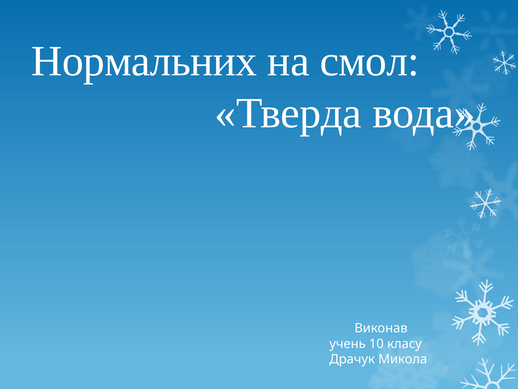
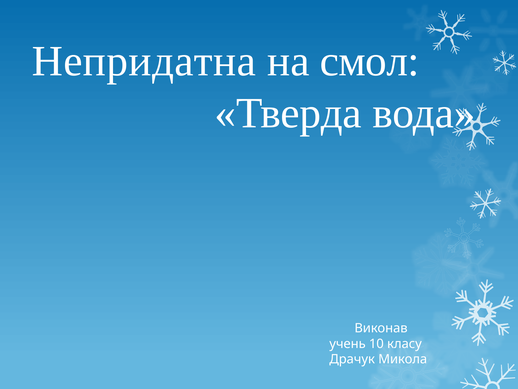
Нормальних: Нормальних -> Непридатна (144, 61)
